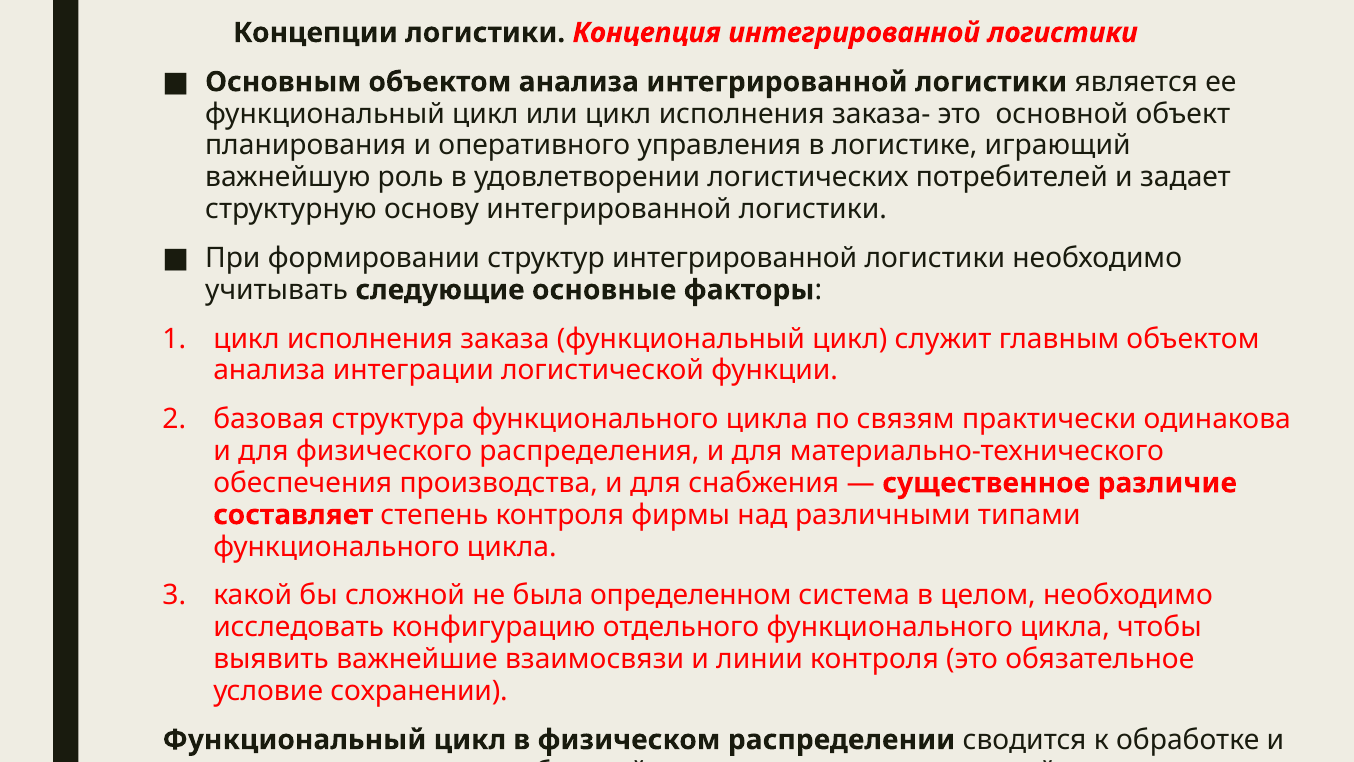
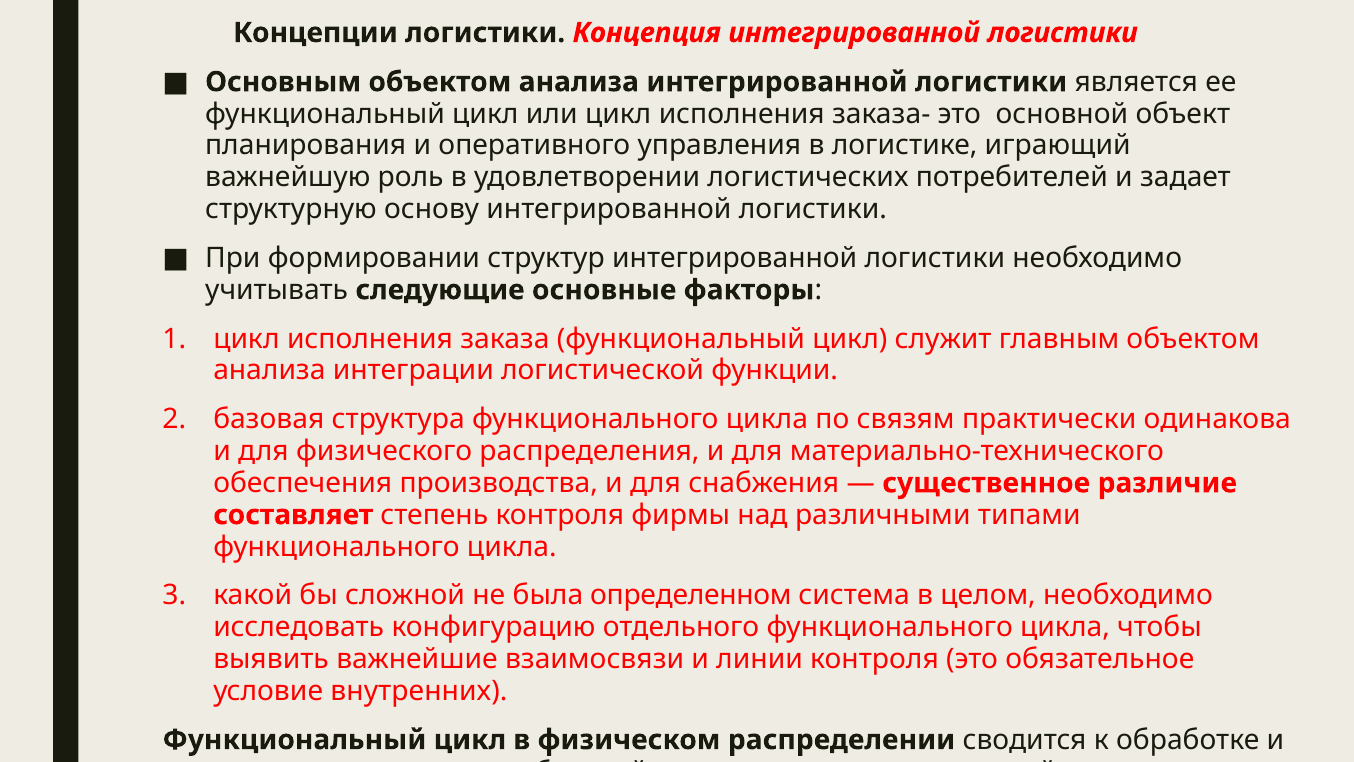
сохранении: сохранении -> внутренних (419, 691)
